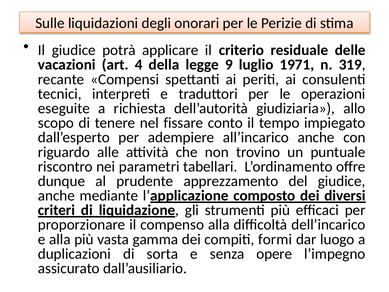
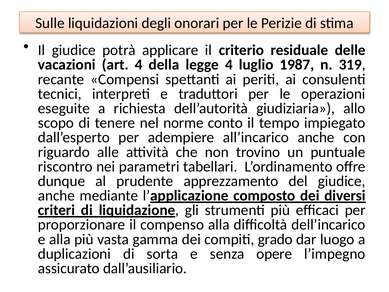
legge 9: 9 -> 4 (229, 65)
1971: 1971 -> 1987 (297, 65)
fissare: fissare -> norme (183, 123)
formi: formi -> grado (275, 239)
